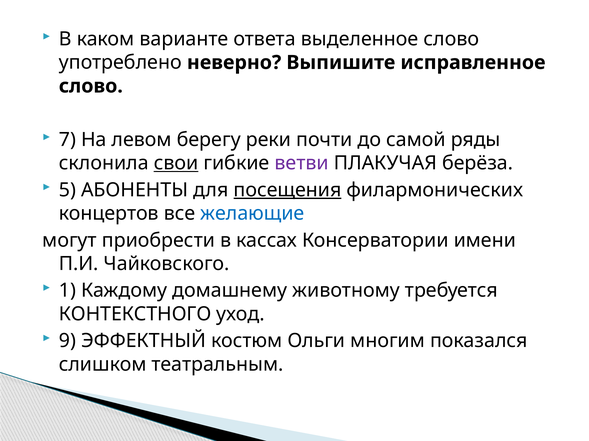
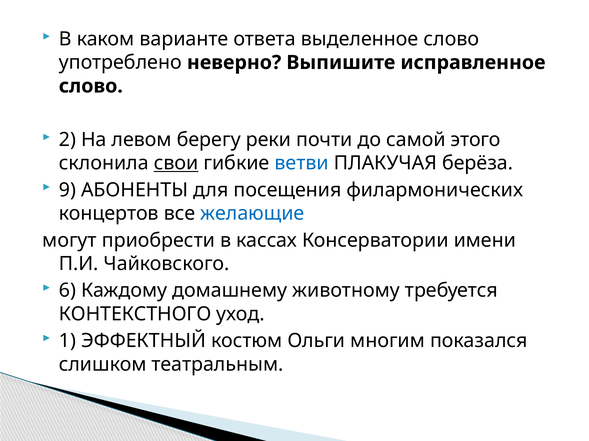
7: 7 -> 2 (67, 140)
ряды: ряды -> этого (476, 140)
ветви colour: purple -> blue (302, 163)
5: 5 -> 9 (67, 190)
посещения underline: present -> none (287, 190)
1: 1 -> 6 (67, 291)
9: 9 -> 1 (67, 341)
